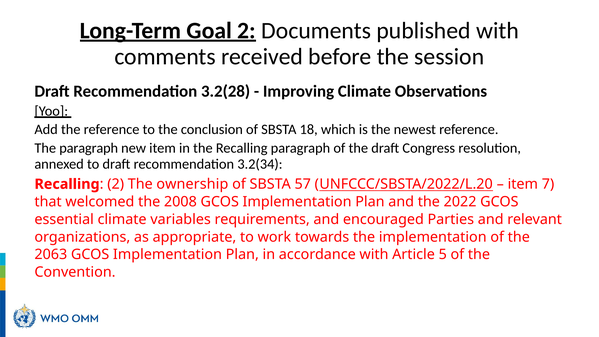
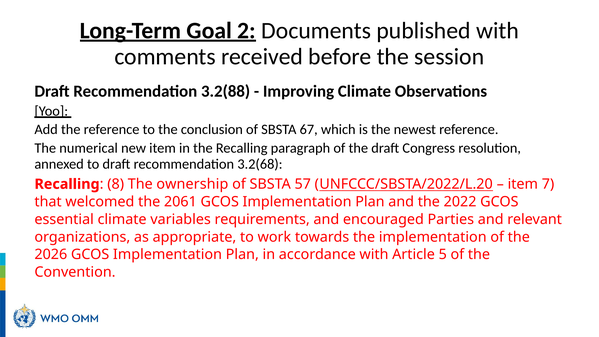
3.2(28: 3.2(28 -> 3.2(88 (226, 91)
18: 18 -> 67 (309, 130)
The paragraph: paragraph -> numerical (89, 148)
3.2(34: 3.2(34 -> 3.2(68 (260, 164)
2: 2 -> 8 (116, 184)
2008: 2008 -> 2061 (180, 202)
2063: 2063 -> 2026 (51, 254)
